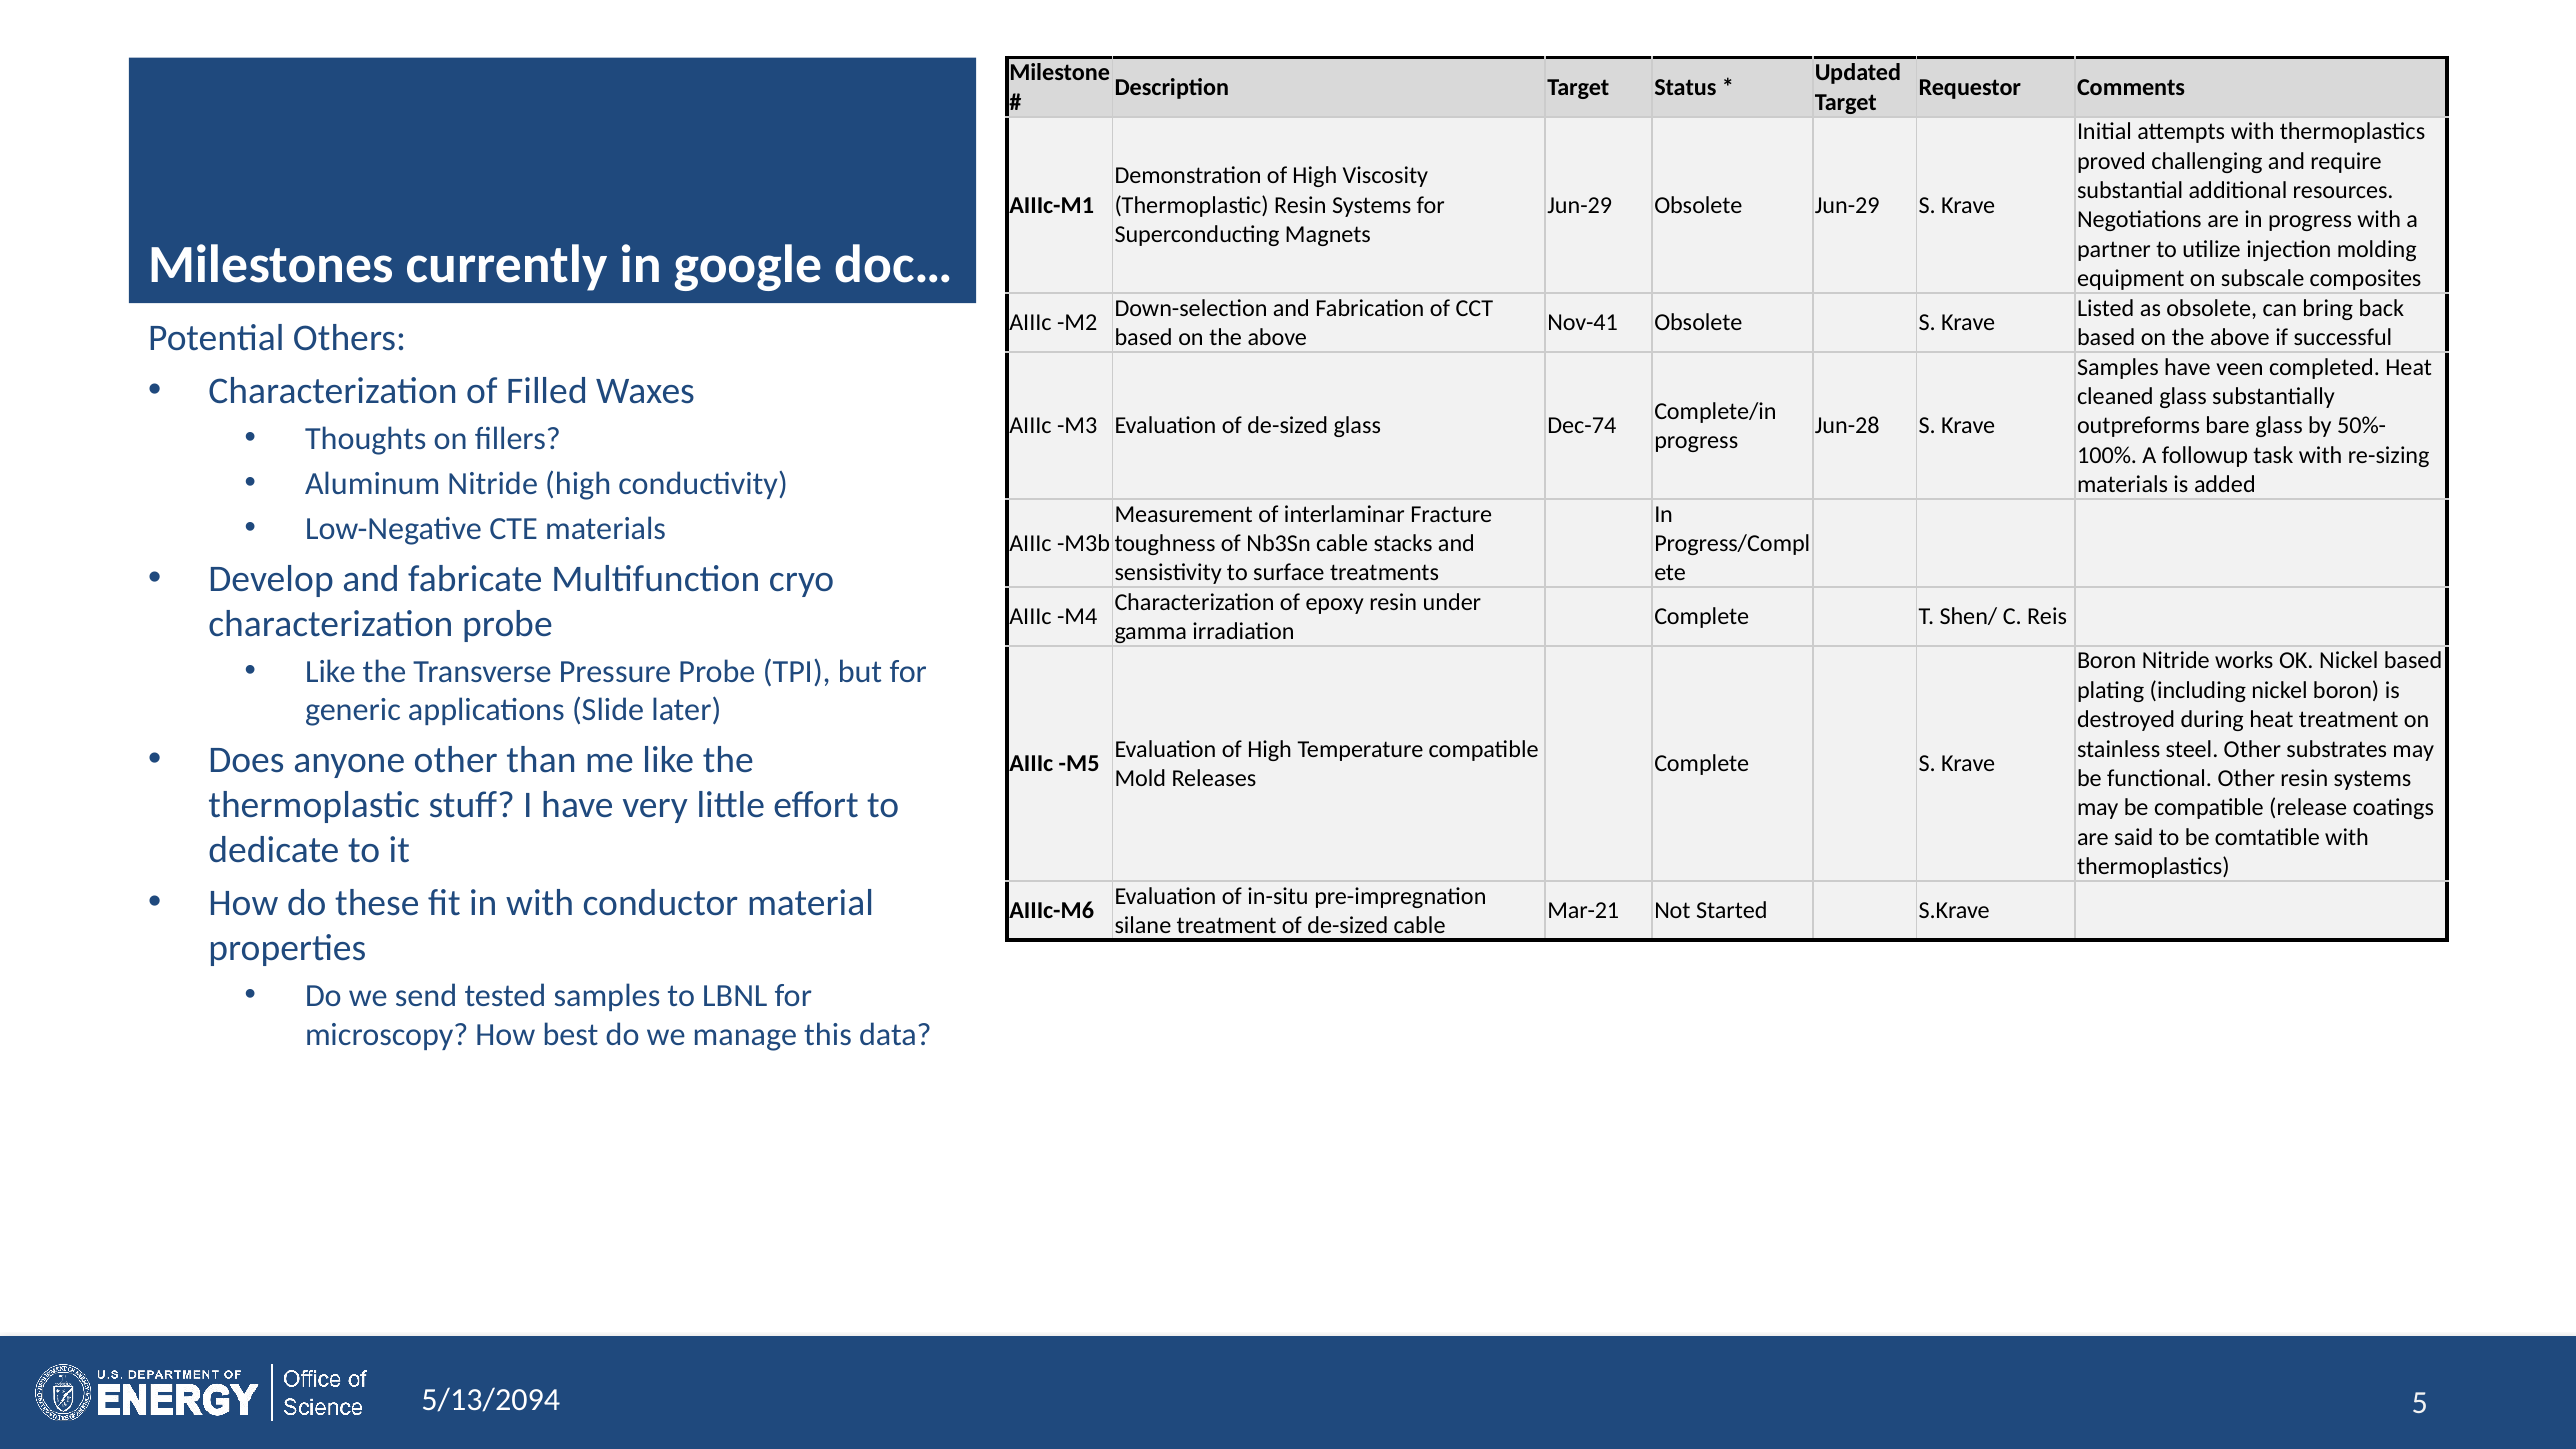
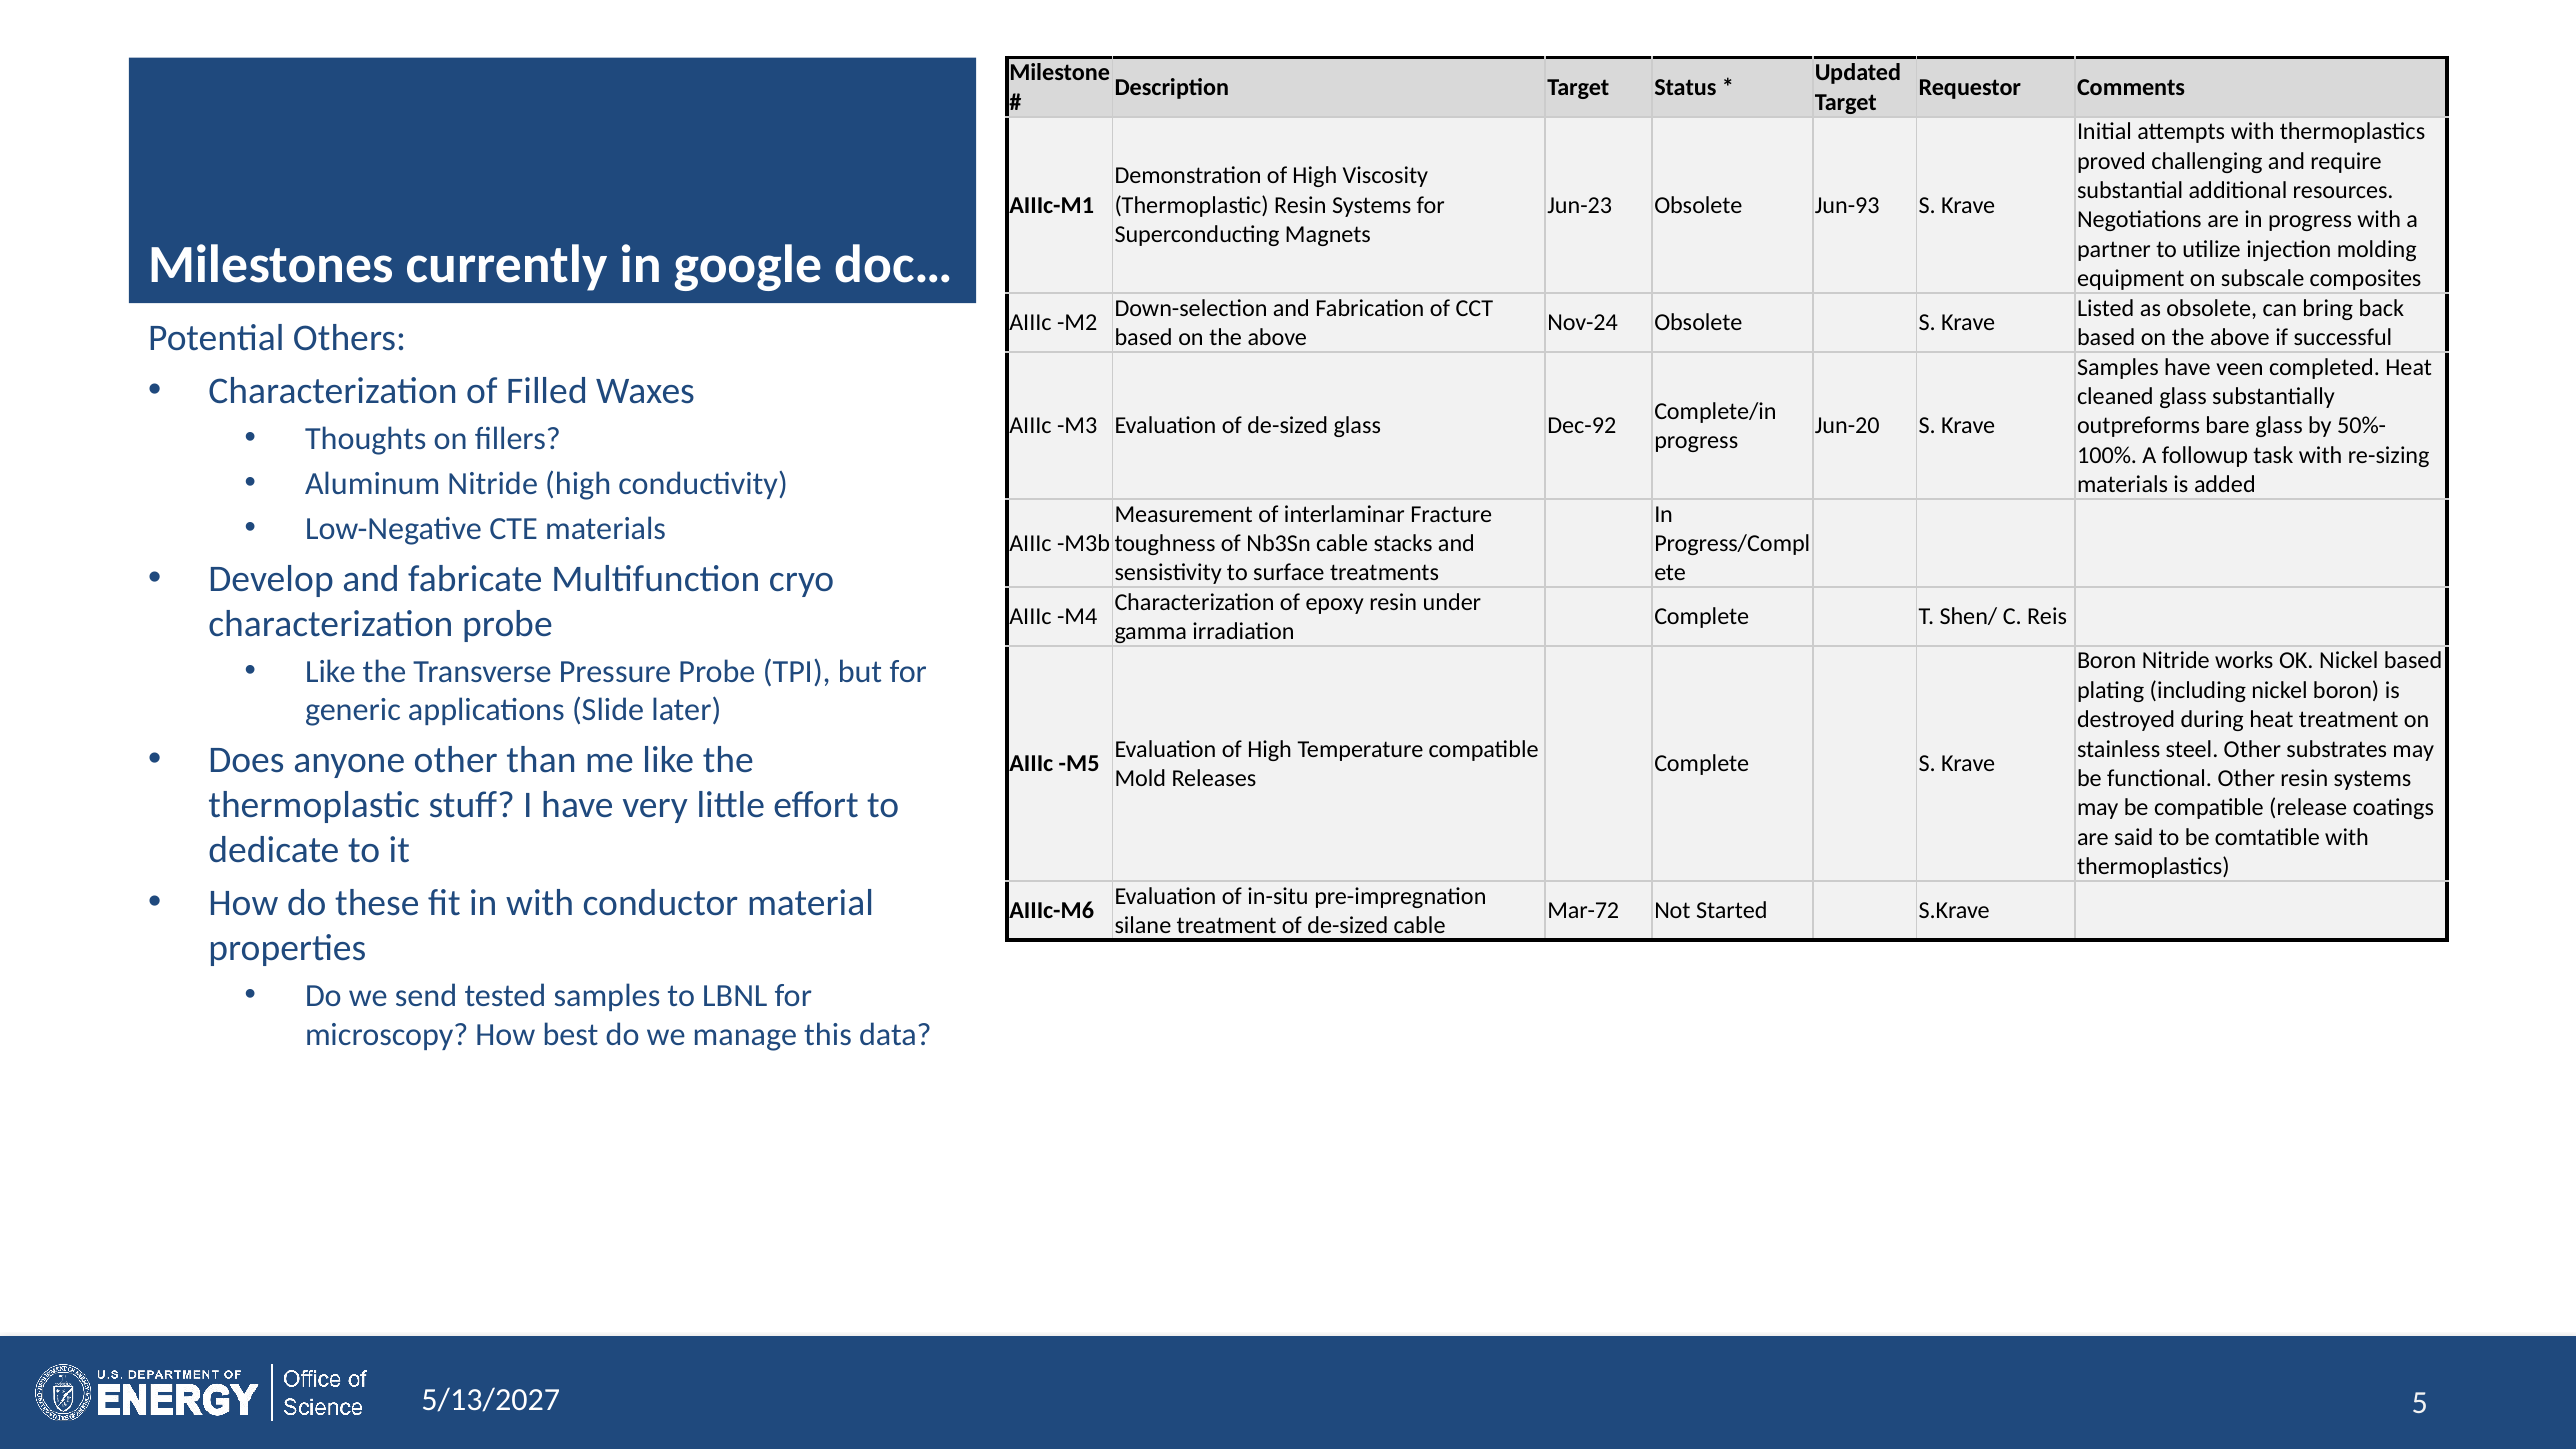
Jun-29: Jun-29 -> Jun-23 (1580, 205)
Obsolete Jun-29: Jun-29 -> Jun-93 (1847, 205)
Nov-41: Nov-41 -> Nov-24 (1583, 323)
Dec-74: Dec-74 -> Dec-92 (1582, 426)
Jun-28: Jun-28 -> Jun-20 (1847, 426)
Mar-21: Mar-21 -> Mar-72 (1583, 911)
5/13/2094: 5/13/2094 -> 5/13/2027 (491, 1400)
